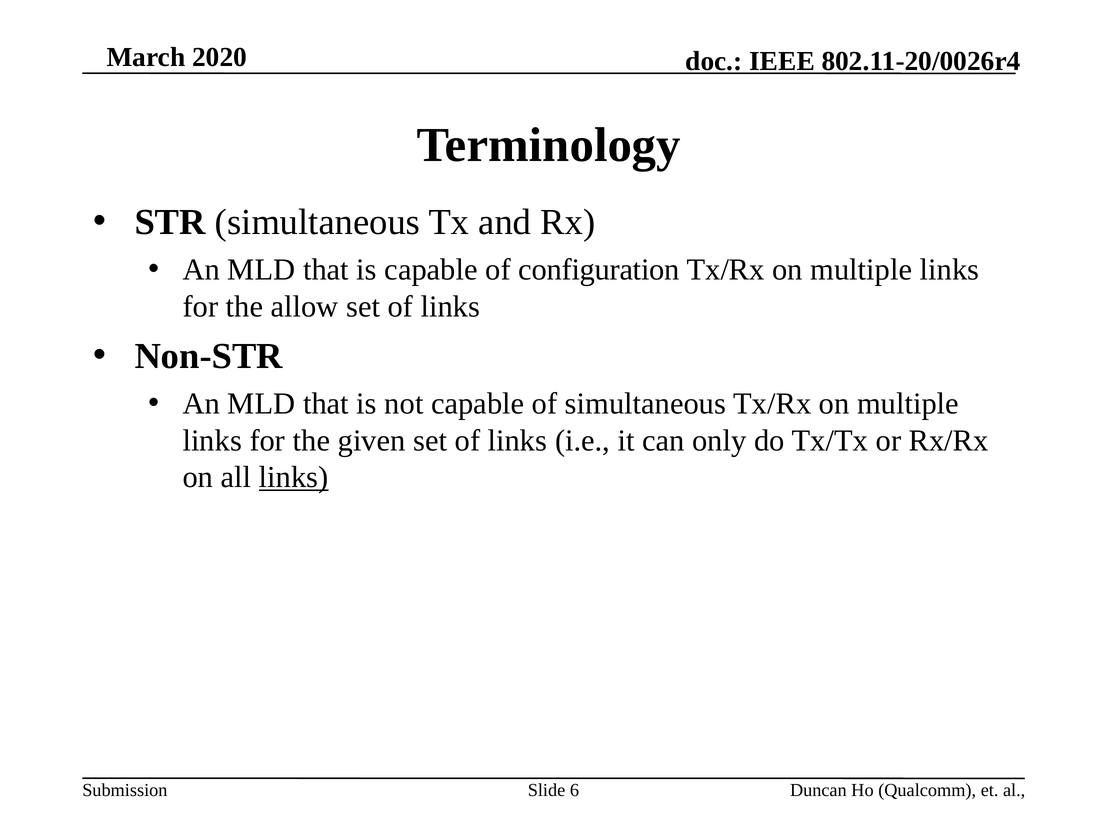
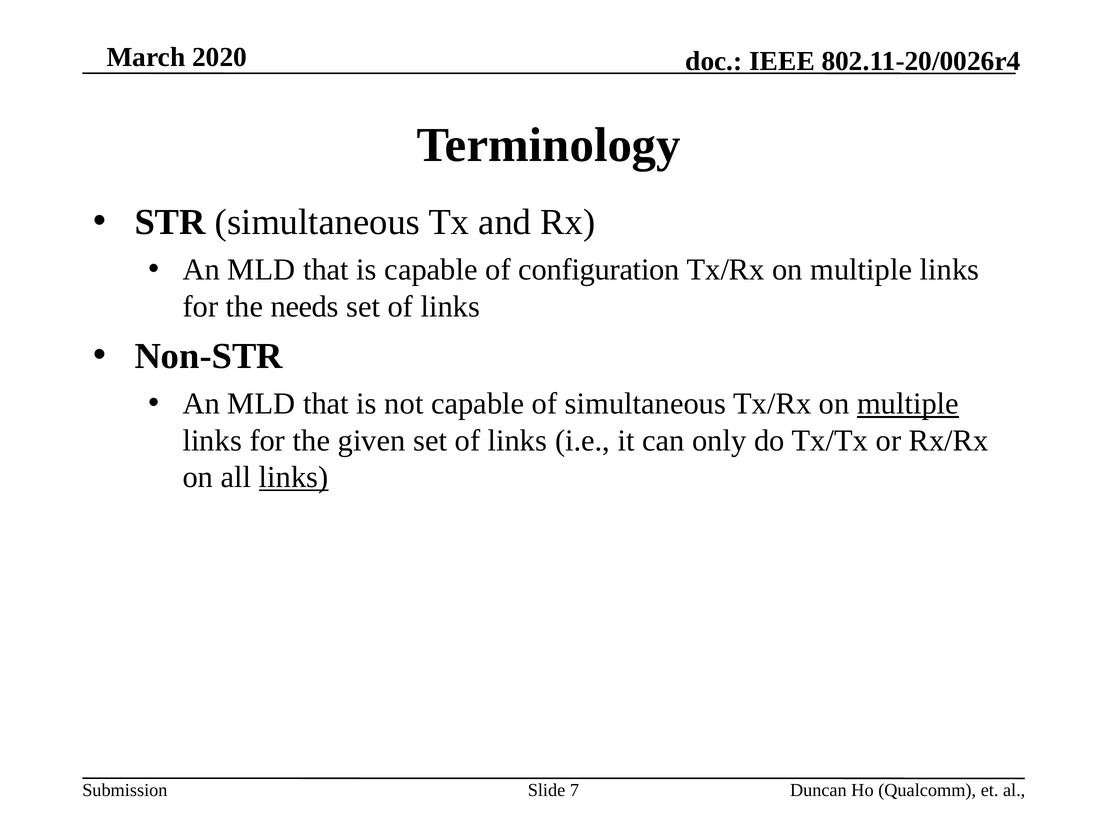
allow: allow -> needs (305, 306)
multiple underline: none -> present (908, 404)
6: 6 -> 7 (574, 790)
